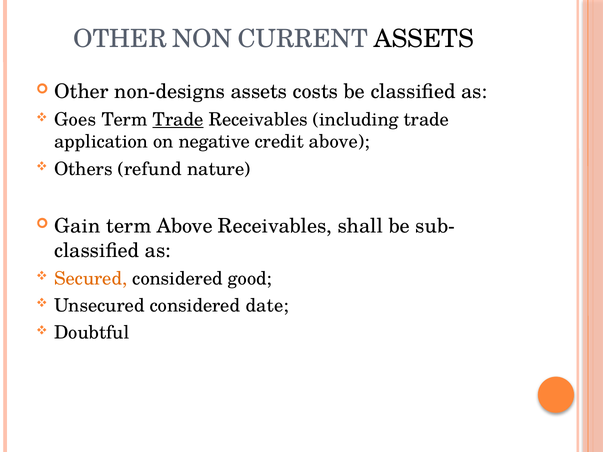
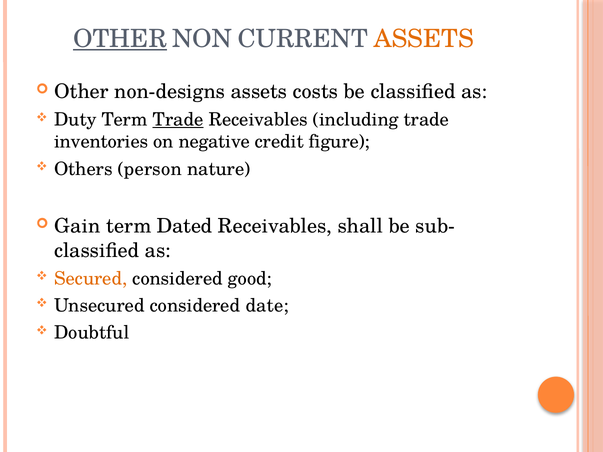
OTHER underline: none -> present (120, 39)
ASSETS colour: black -> orange (424, 39)
Goes: Goes -> Duty (75, 120)
application: application -> inventories (101, 142)
credit above: above -> figure (339, 142)
refund: refund -> person (150, 169)
term Above: Above -> Dated (185, 226)
